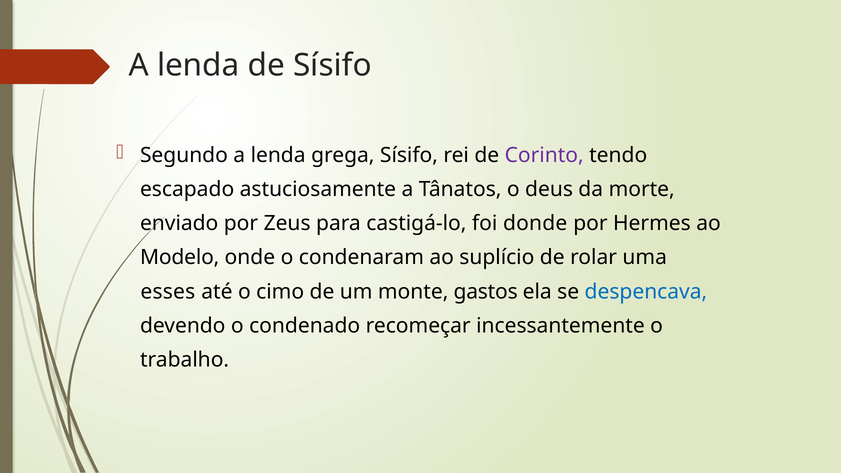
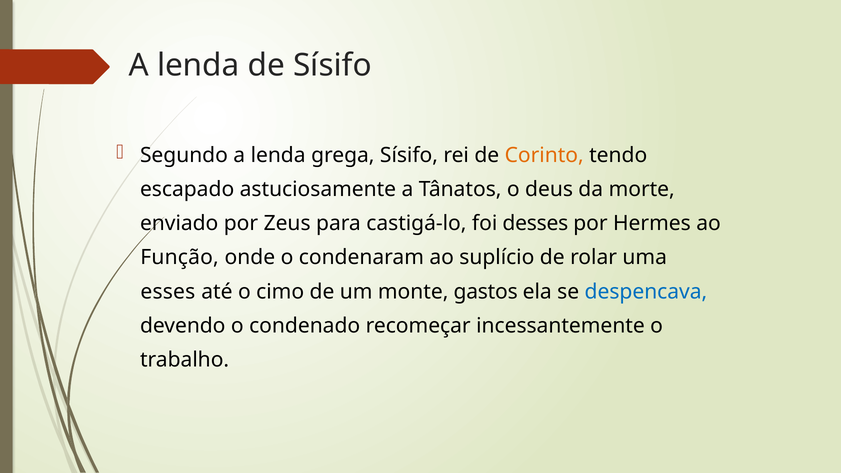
Corinto colour: purple -> orange (544, 155)
donde: donde -> desses (535, 224)
Modelo: Modelo -> Função (180, 258)
